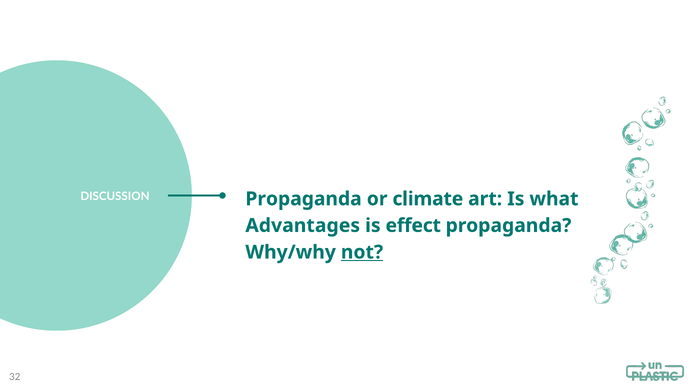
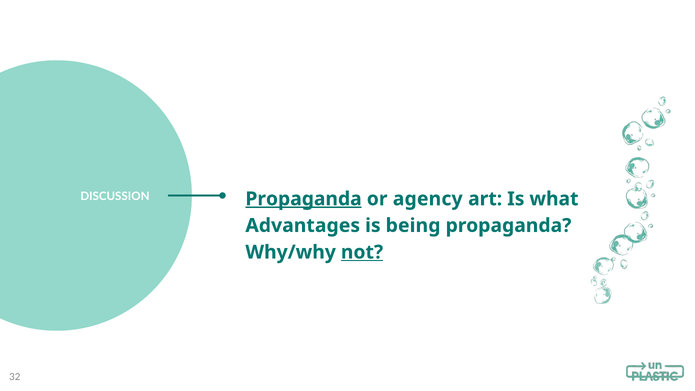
Propaganda underline: none -> present (304, 199)
climate: climate -> agency (428, 199)
effect: effect -> being (413, 226)
